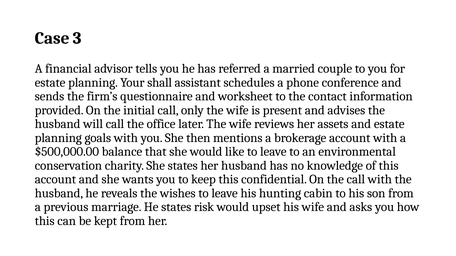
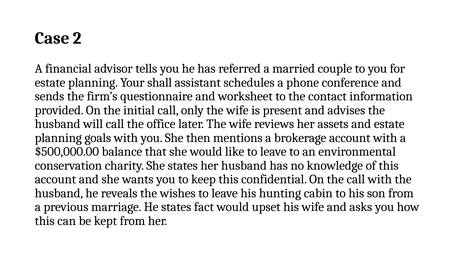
3: 3 -> 2 (77, 38)
risk: risk -> fact (204, 208)
